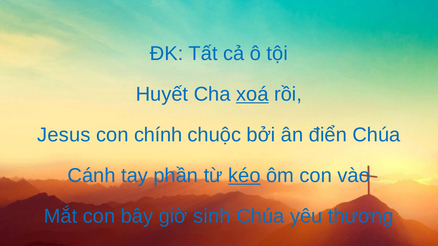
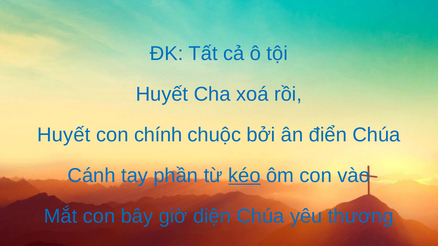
xoá underline: present -> none (252, 94)
Jesus: Jesus -> Huyết (64, 135)
sinh: sinh -> diện (212, 217)
